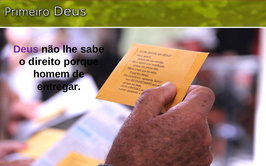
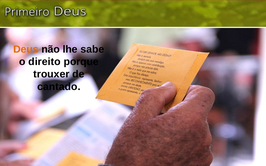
Deus colour: purple -> orange (26, 49)
homem: homem -> trouxer (51, 74)
entregar: entregar -> cantado (59, 87)
